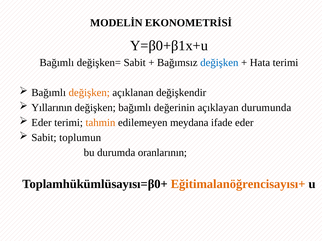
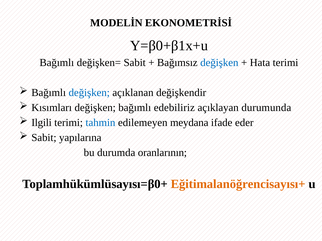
değişken colour: orange -> blue (89, 93)
Yıllarının: Yıllarının -> Kısımları (52, 108)
değerinin: değerinin -> edebiliriz (174, 108)
Eder: Eder -> Ilgili (42, 123)
tahmin colour: orange -> blue (100, 123)
toplumun: toplumun -> yapılarına (80, 138)
